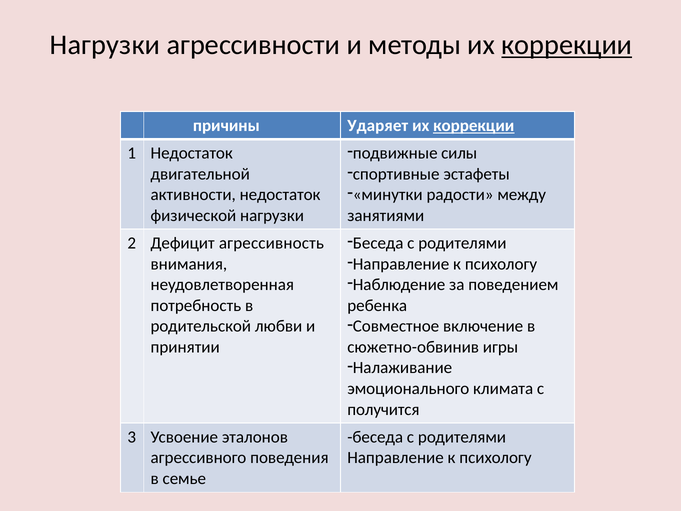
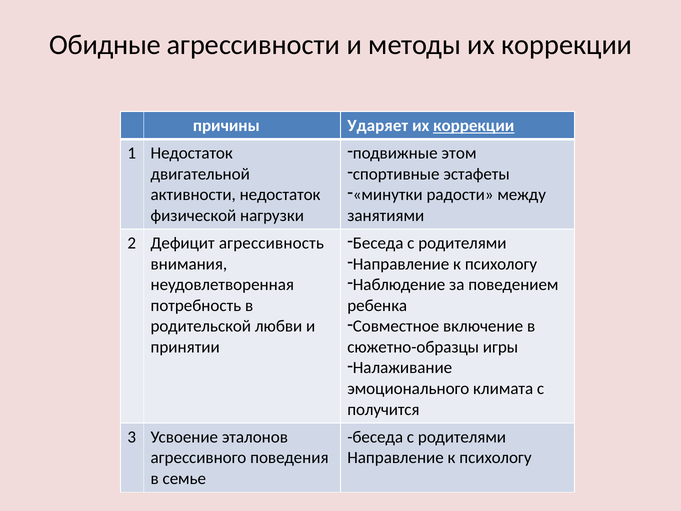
Нагрузки: Нагрузки -> Обидные (105, 45)
коррекции underline: present -> none (567, 45)
силы: силы -> этом (459, 153)
сюжетно-обвинив: сюжетно-обвинив -> сюжетно-образцы (413, 347)
